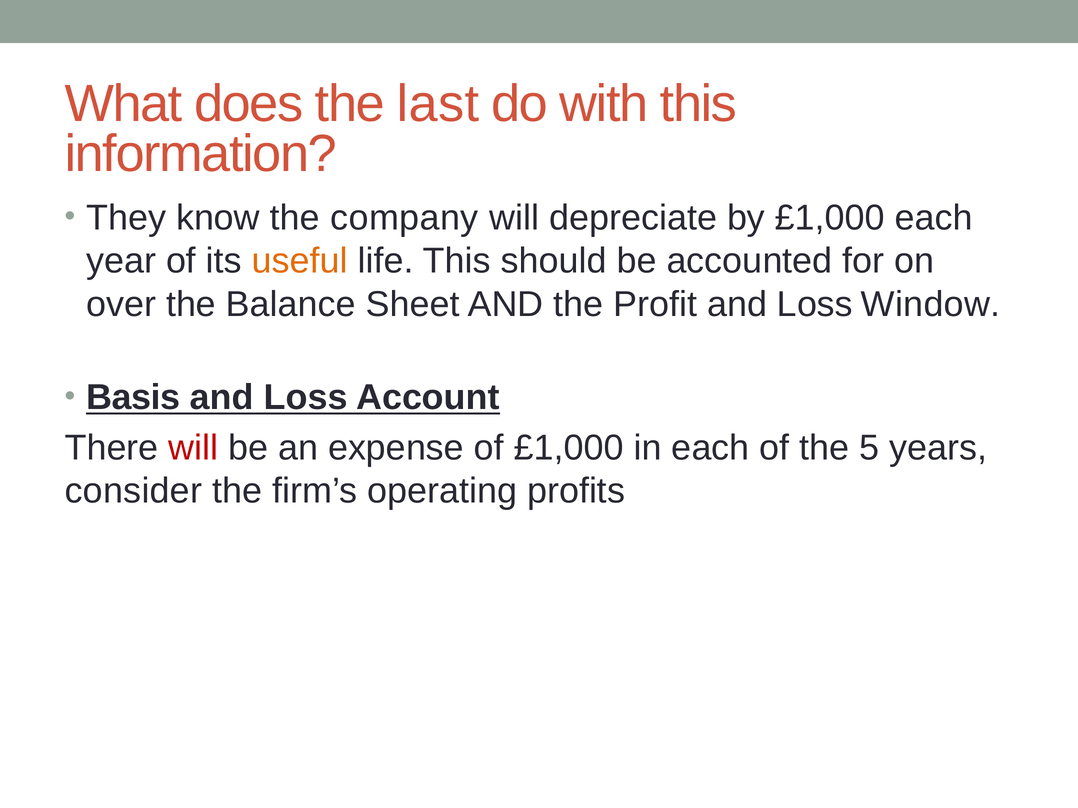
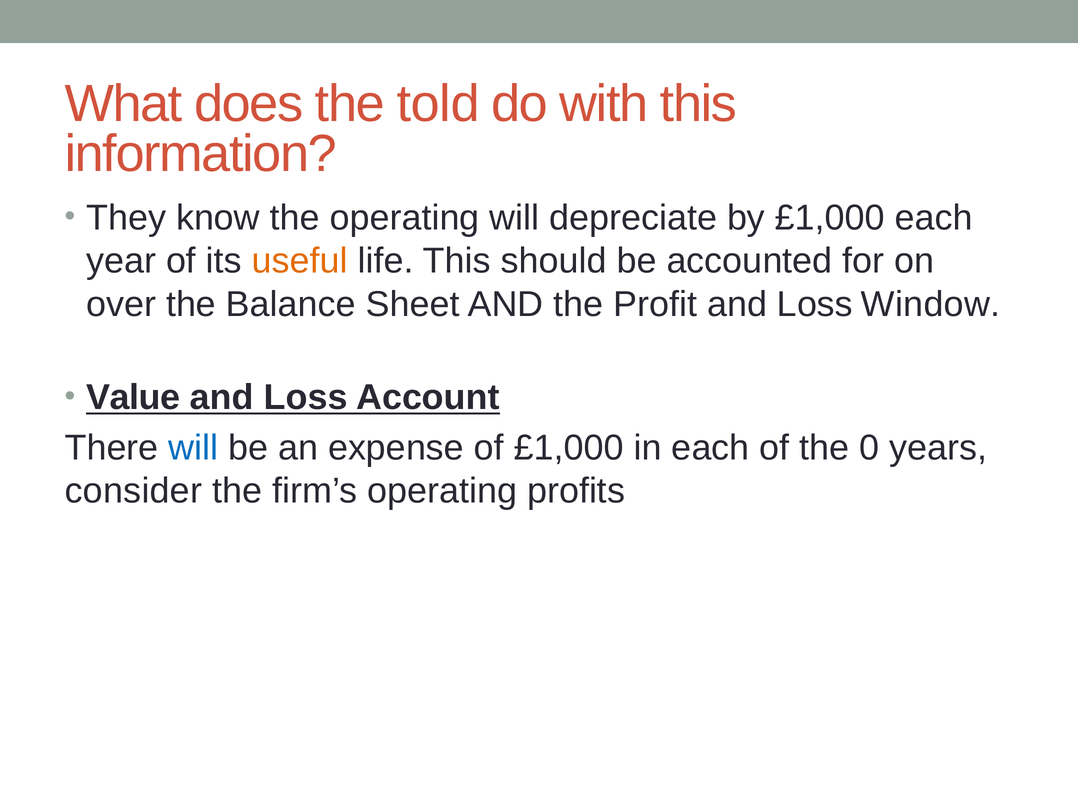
last: last -> told (438, 104)
the company: company -> operating (405, 218)
Basis: Basis -> Value (133, 398)
will colour: red -> blue (193, 448)
5: 5 -> 0 (869, 448)
